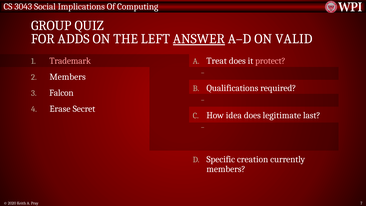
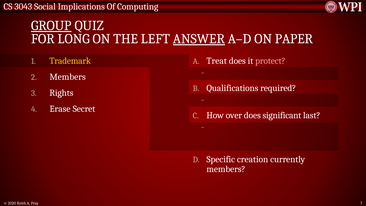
GROUP underline: none -> present (51, 26)
ADDS: ADDS -> LONG (74, 39)
VALID: VALID -> PAPER (294, 39)
Trademark colour: pink -> yellow (70, 61)
Falcon: Falcon -> Rights (61, 93)
idea: idea -> over (234, 115)
legitimate: legitimate -> significant (282, 115)
